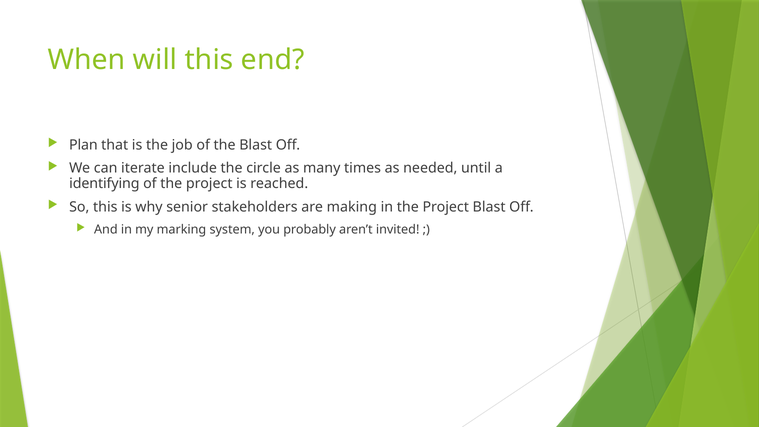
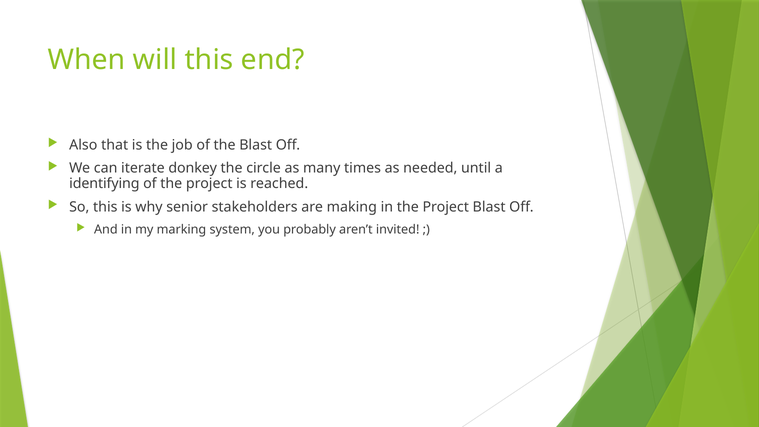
Plan: Plan -> Also (83, 145)
include: include -> donkey (193, 168)
